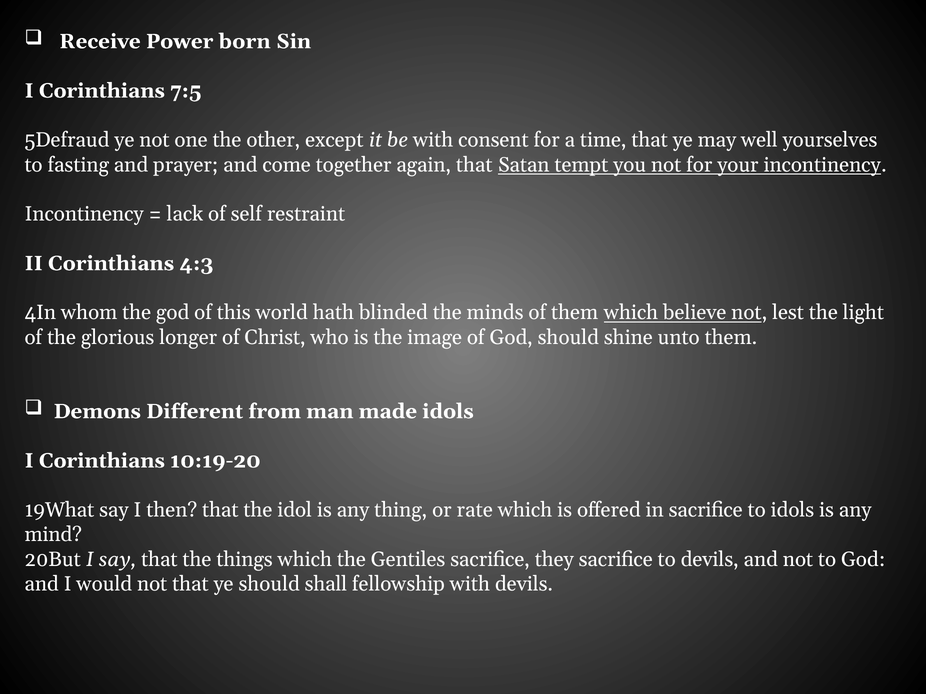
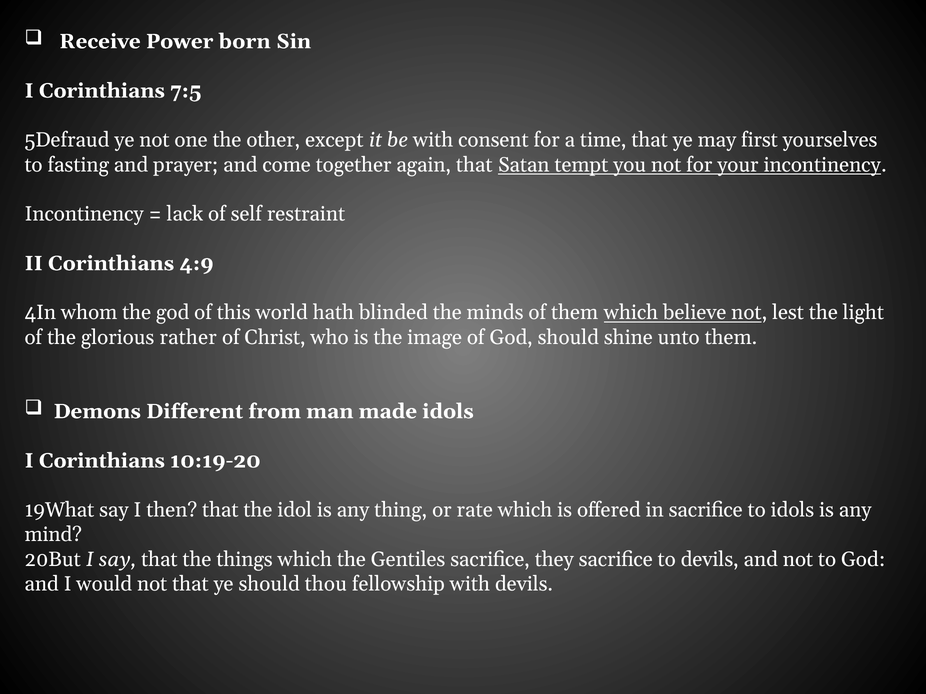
well: well -> first (759, 140)
4:3: 4:3 -> 4:9 (196, 264)
longer: longer -> rather (188, 338)
shall: shall -> thou (326, 584)
